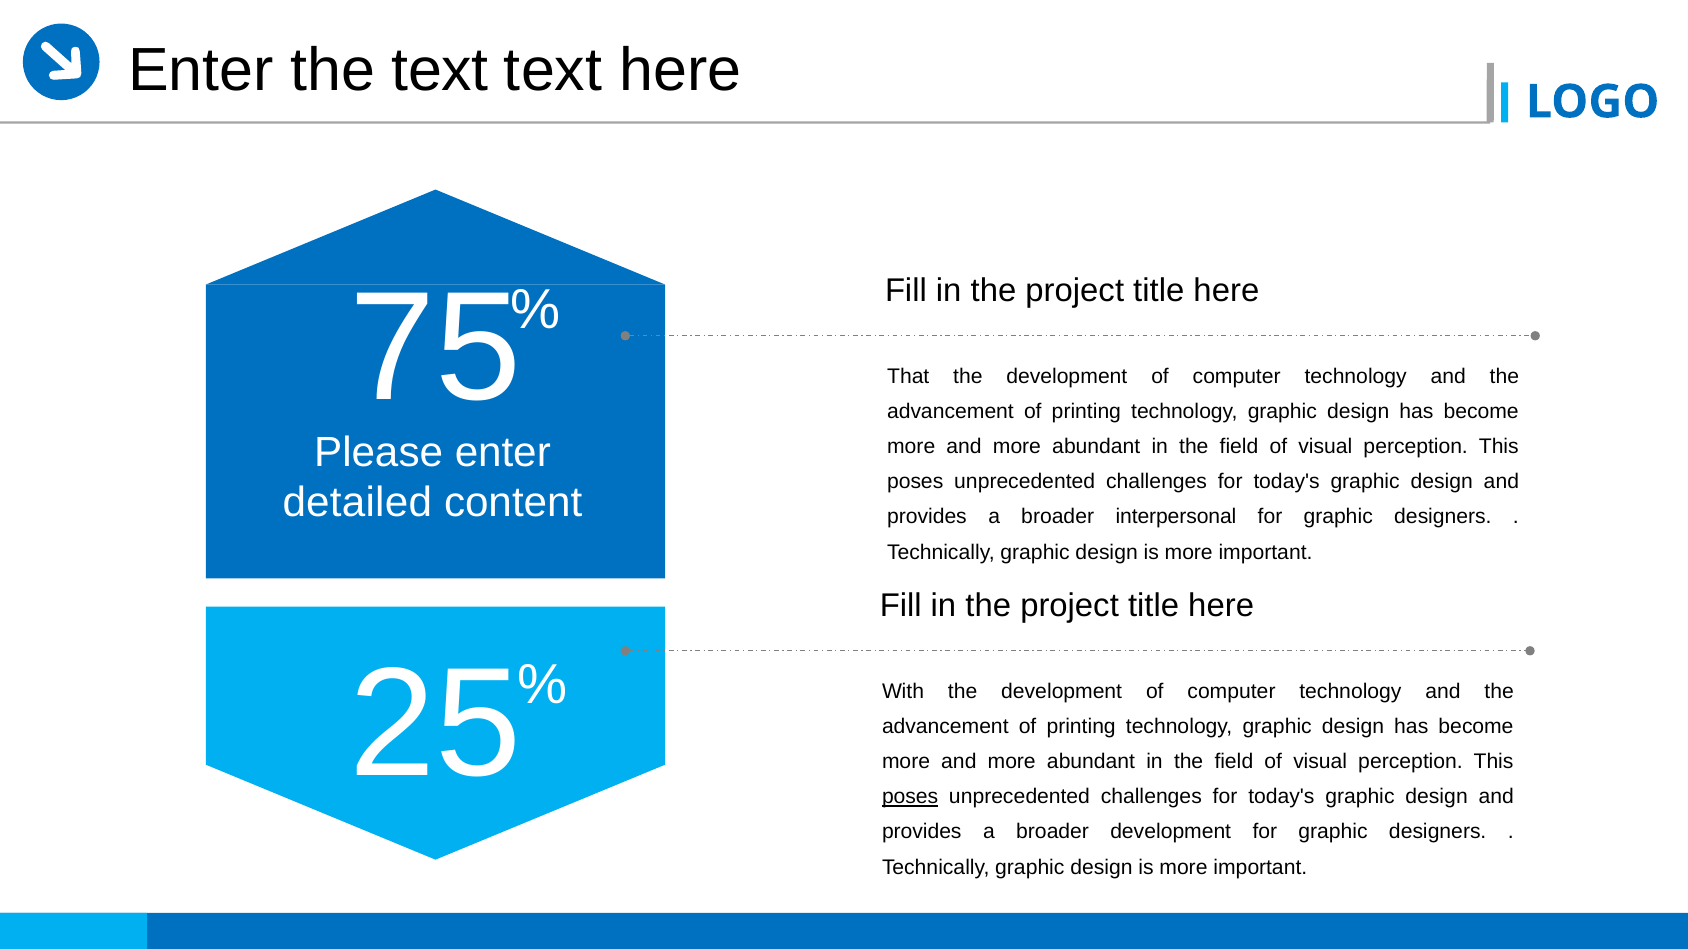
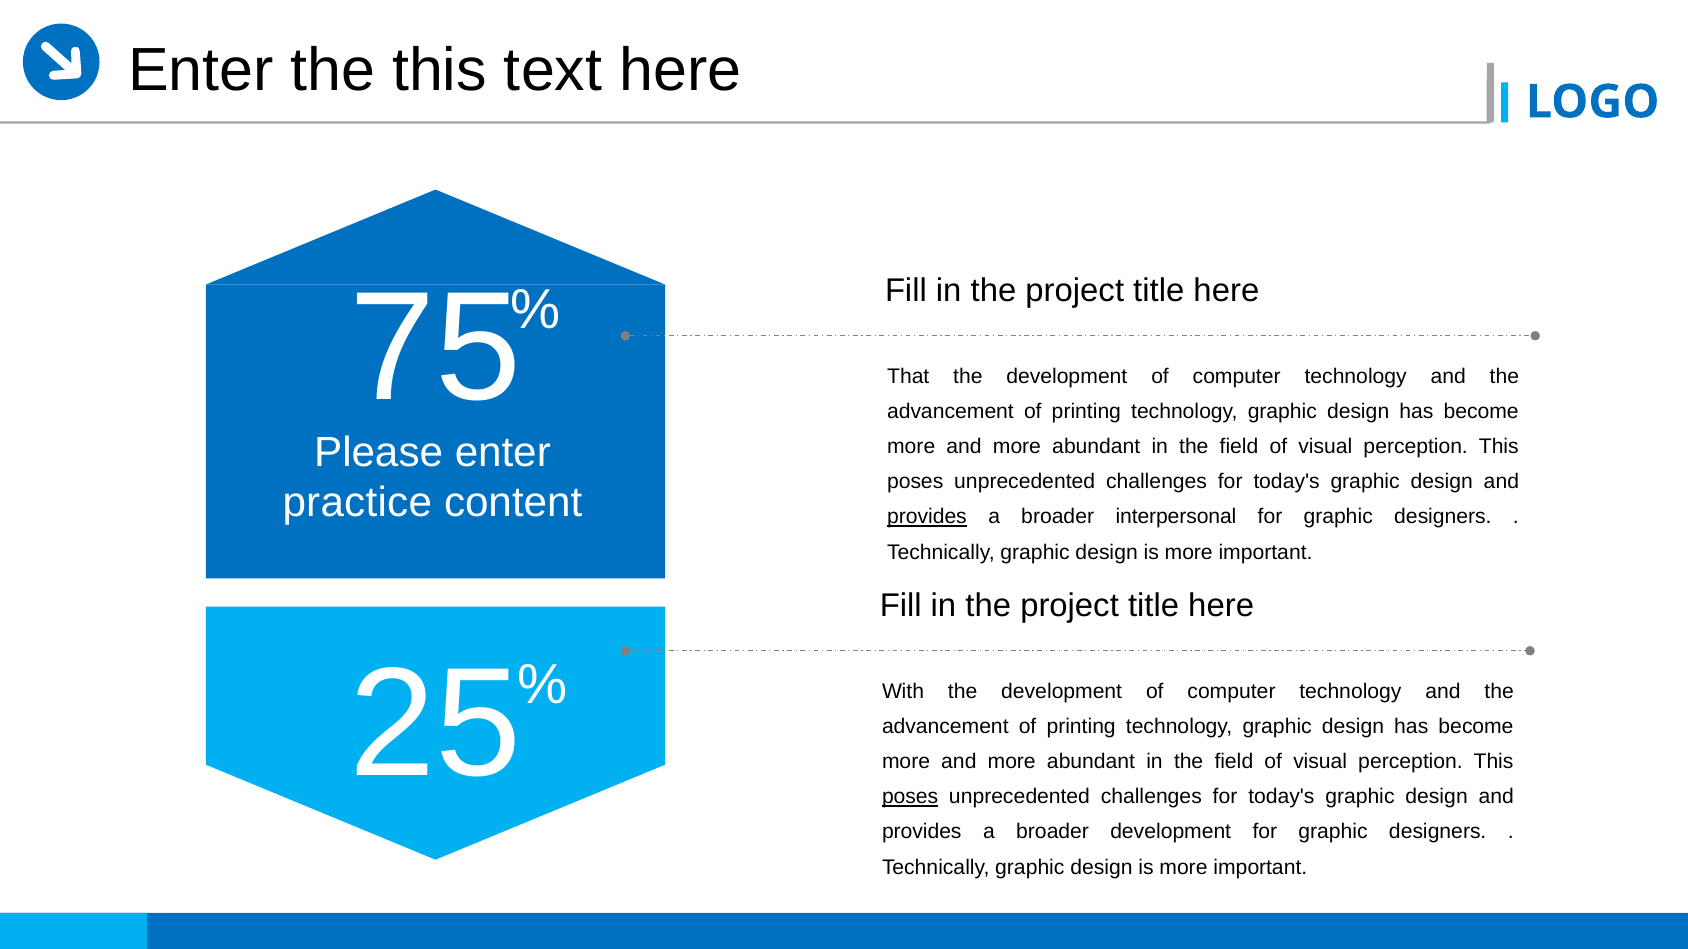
the text: text -> this (440, 71)
detailed: detailed -> practice (357, 503)
provides underline: none -> present (927, 517)
